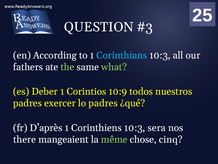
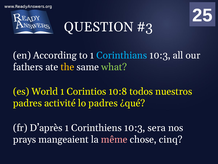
the colour: light green -> yellow (67, 67)
Deber: Deber -> World (45, 91)
10:9: 10:9 -> 10:8 (118, 91)
exercer: exercer -> activité (60, 103)
there: there -> prays (25, 139)
même colour: light green -> pink (114, 139)
